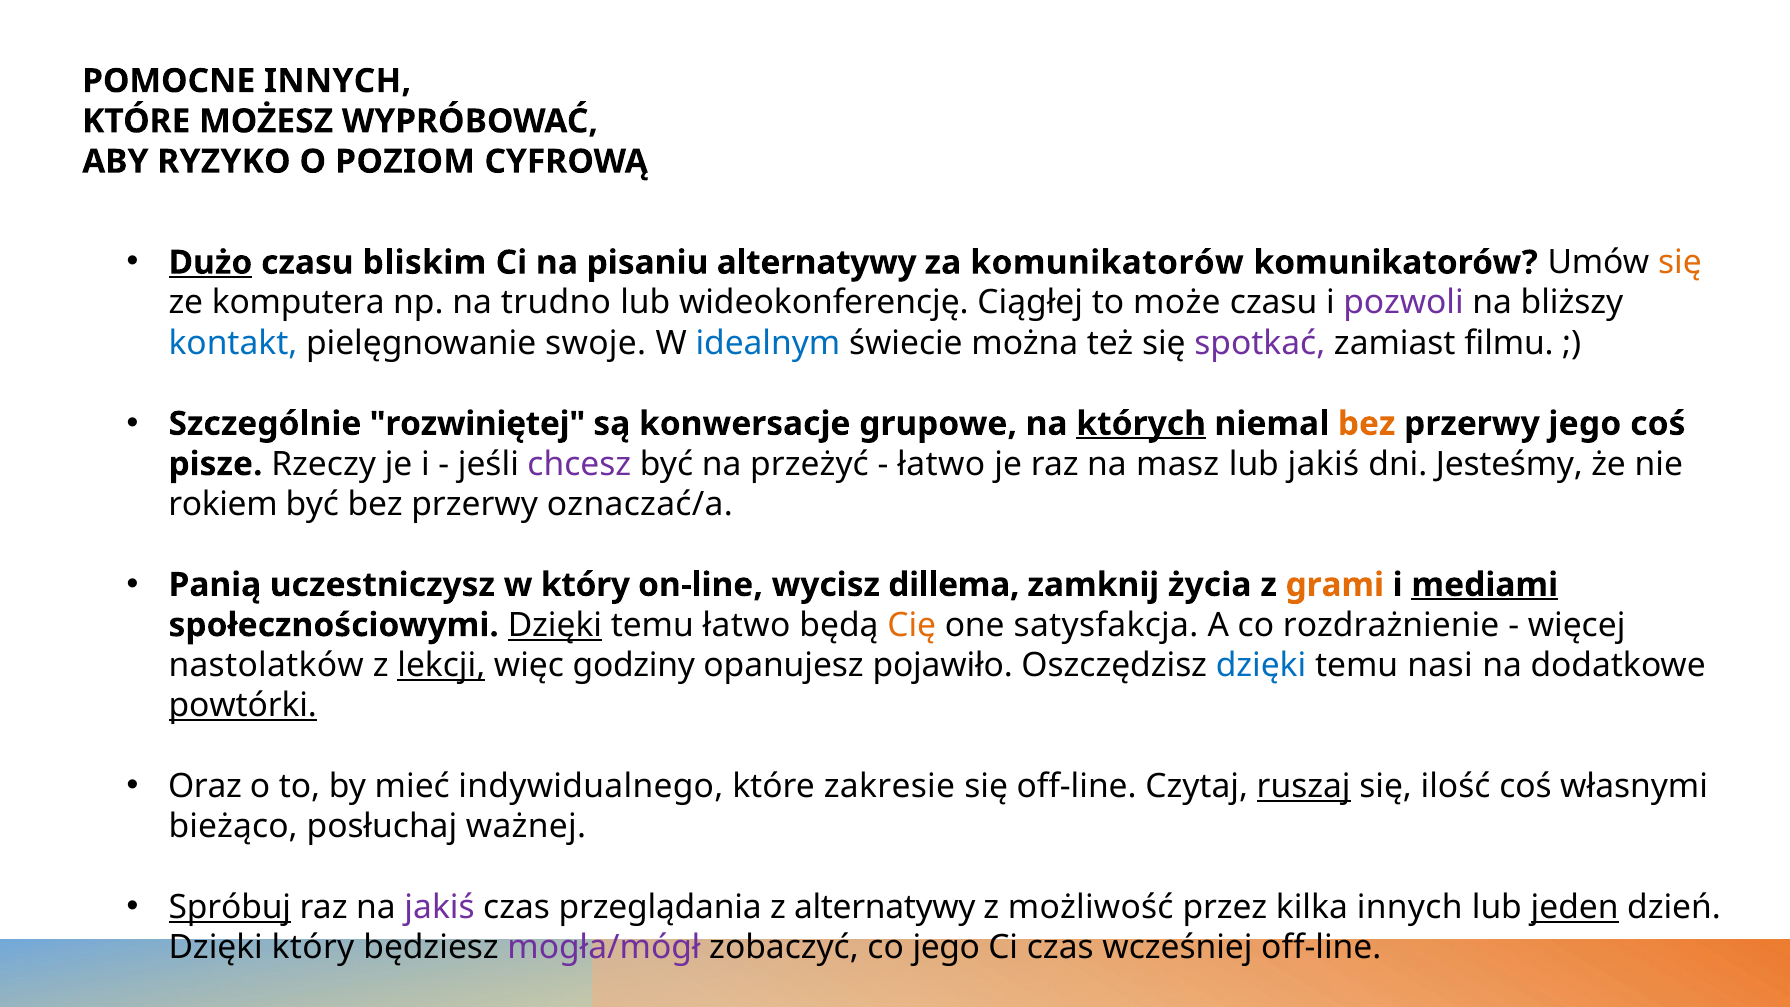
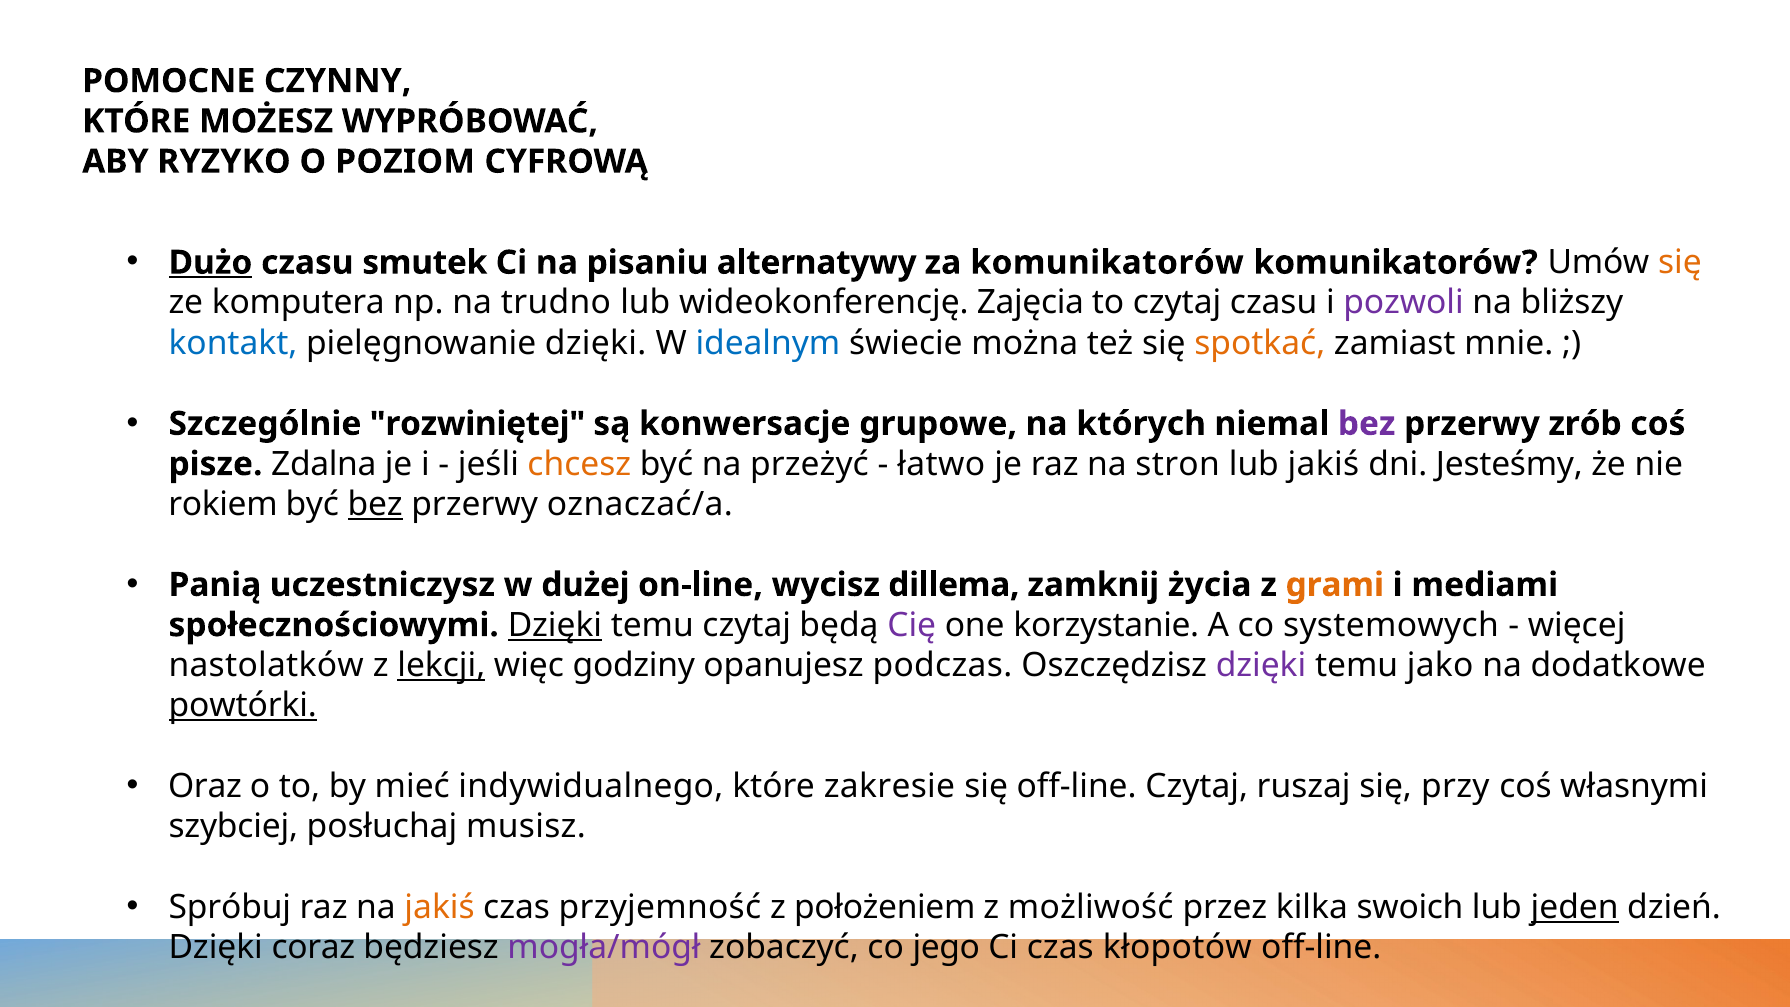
POMOCNE INNYCH: INNYCH -> CZYNNY (338, 81)
bliskim: bliskim -> smutek (425, 263)
Ciągłej: Ciągłej -> Zajęcia (1030, 303)
to może: może -> czytaj (1177, 303)
pielęgnowanie swoje: swoje -> dzięki (596, 343)
spotkać colour: purple -> orange (1260, 343)
filmu: filmu -> mnie (1509, 343)
których underline: present -> none (1141, 424)
bez colour: orange -> purple (1367, 424)
przerwy jego: jego -> zrób (1585, 424)
Rzeczy: Rzeczy -> Zdalna (324, 464)
chcesz colour: purple -> orange (579, 464)
masz: masz -> stron (1178, 464)
bez underline: none -> present (375, 504)
w który: który -> dużej (585, 585)
mediami underline: present -> none (1485, 585)
temu łatwo: łatwo -> czytaj (747, 625)
Cię colour: orange -> purple (912, 625)
satysfakcja: satysfakcja -> korzystanie (1106, 625)
rozdrażnienie: rozdrażnienie -> systemowych (1391, 625)
pojawiło: pojawiło -> podczas (942, 665)
dzięki colour: blue -> purple (1261, 665)
nasi: nasi -> jako (1440, 665)
ruszaj underline: present -> none (1304, 786)
ilość: ilość -> przy (1455, 786)
bieżąco: bieżąco -> szybciej (233, 826)
ważnej: ważnej -> musisz (526, 826)
Spróbuj underline: present -> none (230, 907)
jakiś colour: purple -> orange (440, 907)
przeglądania: przeglądania -> przyjemność (660, 907)
z alternatywy: alternatywy -> położeniem (885, 907)
kilka innych: innych -> swoich (1410, 907)
Dzięki który: który -> coraz (313, 947)
wcześniej: wcześniej -> kłopotów (1177, 947)
